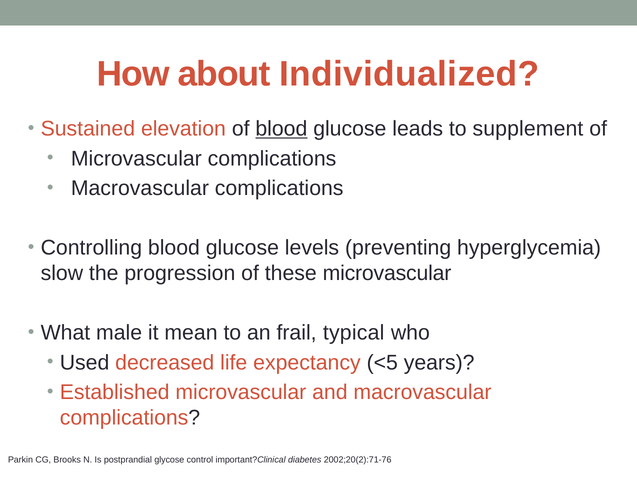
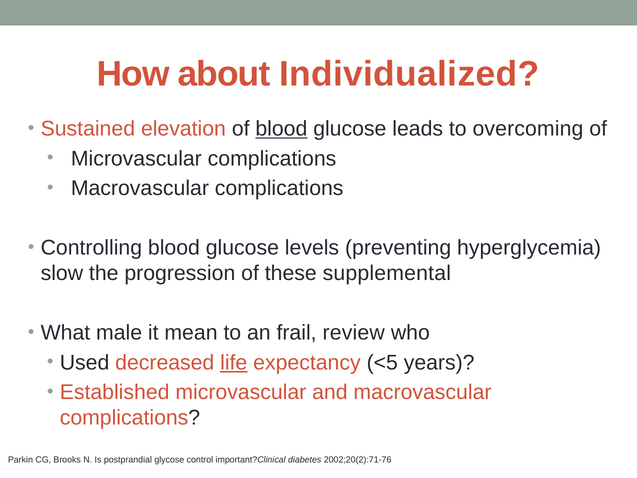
supplement: supplement -> overcoming (528, 129)
these microvascular: microvascular -> supplemental (387, 273)
typical: typical -> review (354, 333)
life underline: none -> present (234, 362)
